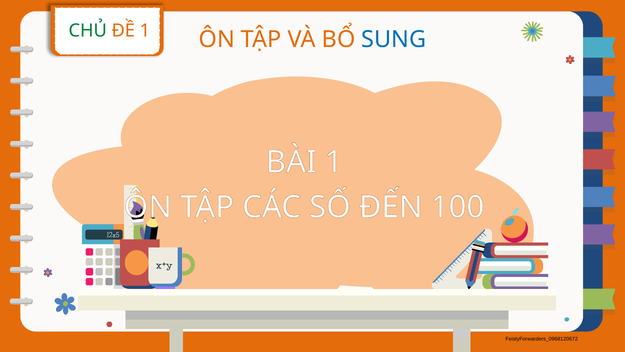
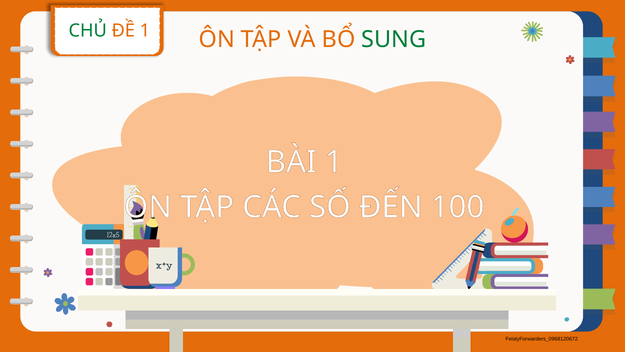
SUNG colour: blue -> green (394, 39)
